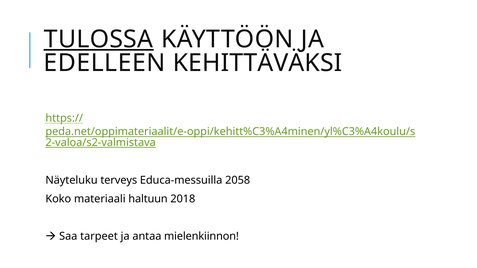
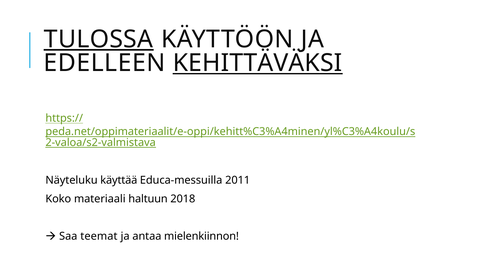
KEHITTÄVÄKSI underline: none -> present (258, 63)
terveys: terveys -> käyttää (119, 180)
2058: 2058 -> 2011 (238, 180)
tarpeet: tarpeet -> teemat (99, 237)
